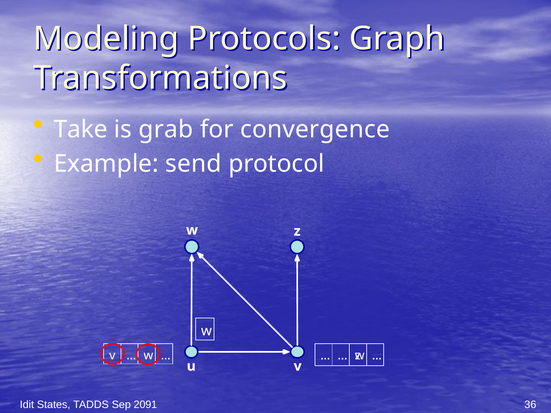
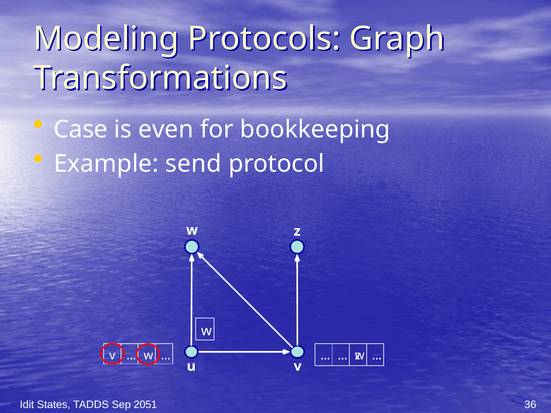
Take: Take -> Case (81, 129)
grab: grab -> even (166, 129)
convergence: convergence -> bookkeeping (315, 129)
2091: 2091 -> 2051 (145, 405)
